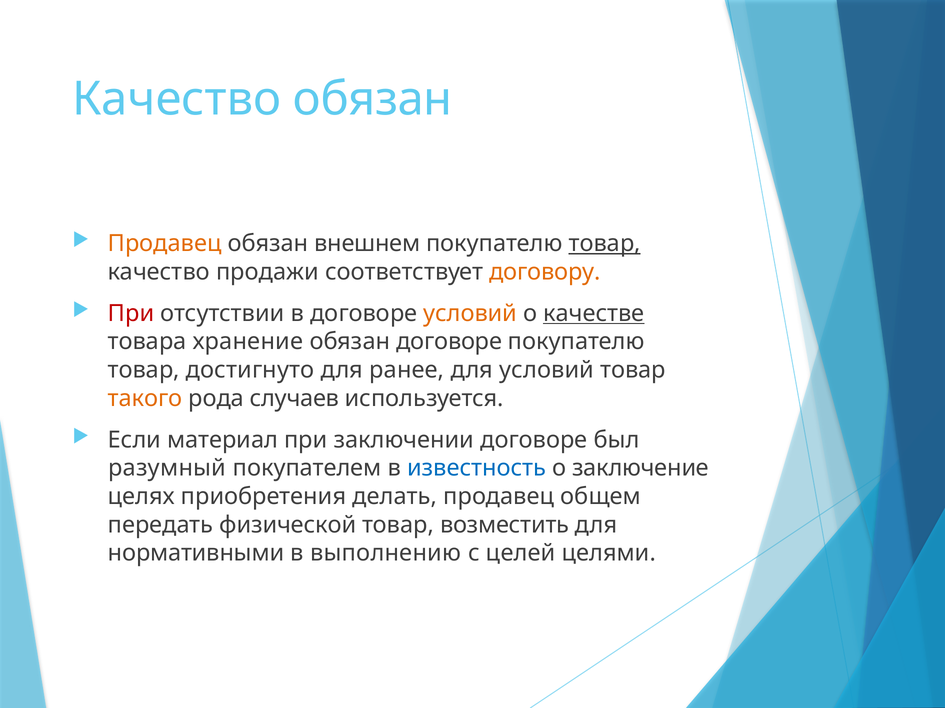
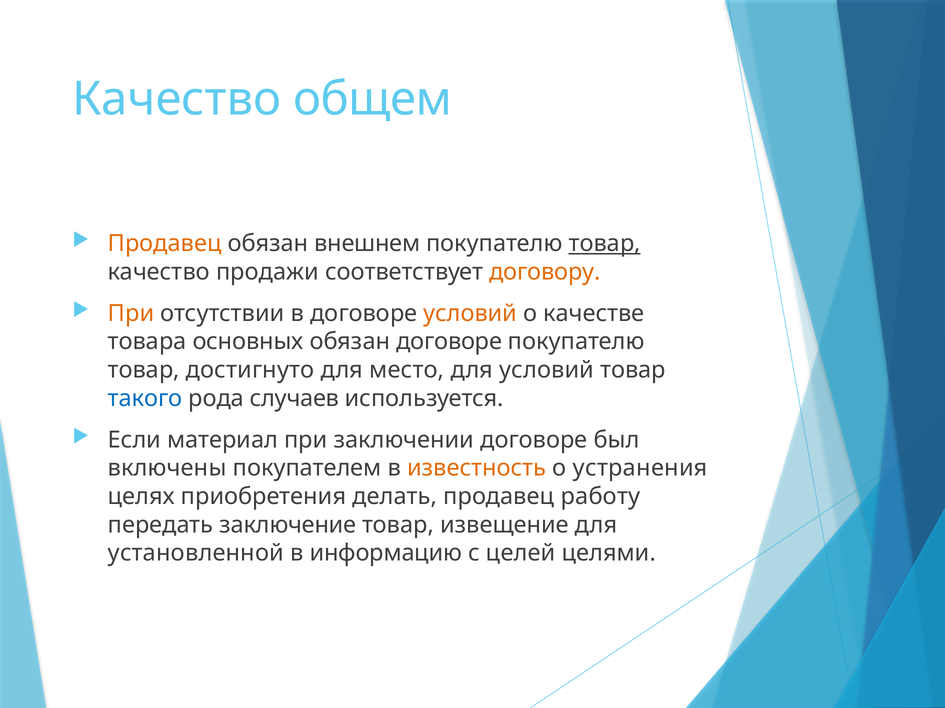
Качество обязан: обязан -> общем (373, 99)
При colour: red -> orange (131, 314)
качестве underline: present -> none (594, 314)
хранение: хранение -> основных (248, 342)
ранее: ранее -> место (407, 370)
такого colour: orange -> blue (145, 399)
разумный: разумный -> включены (167, 469)
известность colour: blue -> orange (477, 469)
заключение: заключение -> устранения (640, 469)
общем: общем -> работу (601, 497)
физической: физической -> заключение (288, 525)
возместить: возместить -> извещение (505, 525)
нормативными: нормативными -> установленной (196, 554)
выполнению: выполнению -> информацию (386, 554)
